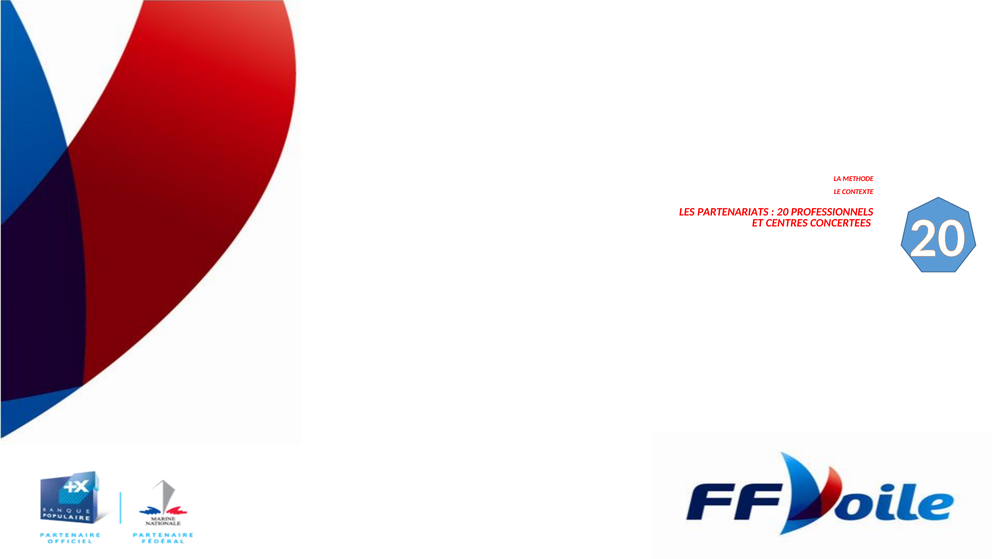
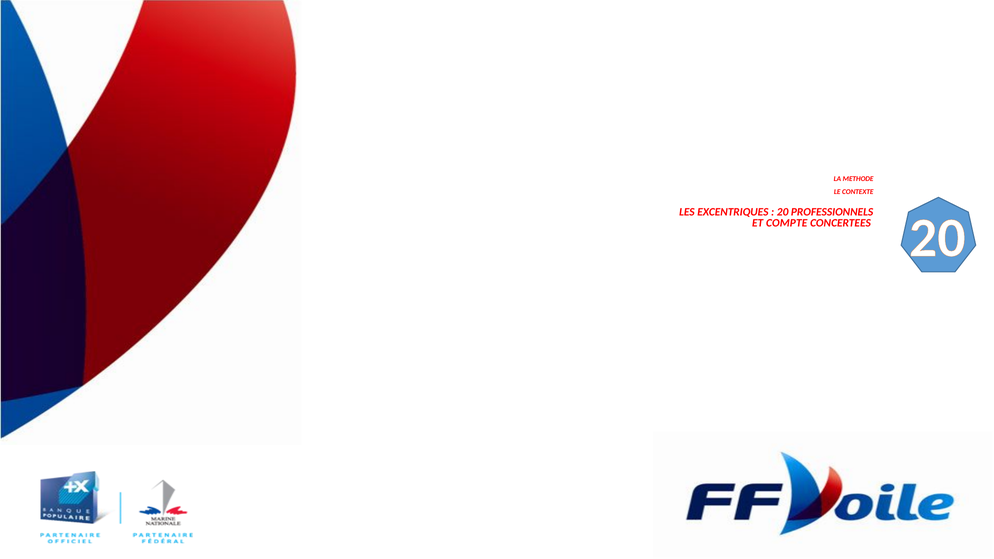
PARTENARIATS: PARTENARIATS -> EXCENTRIQUES (733, 212)
CENTRES: CENTRES -> COMPTE (787, 223)
